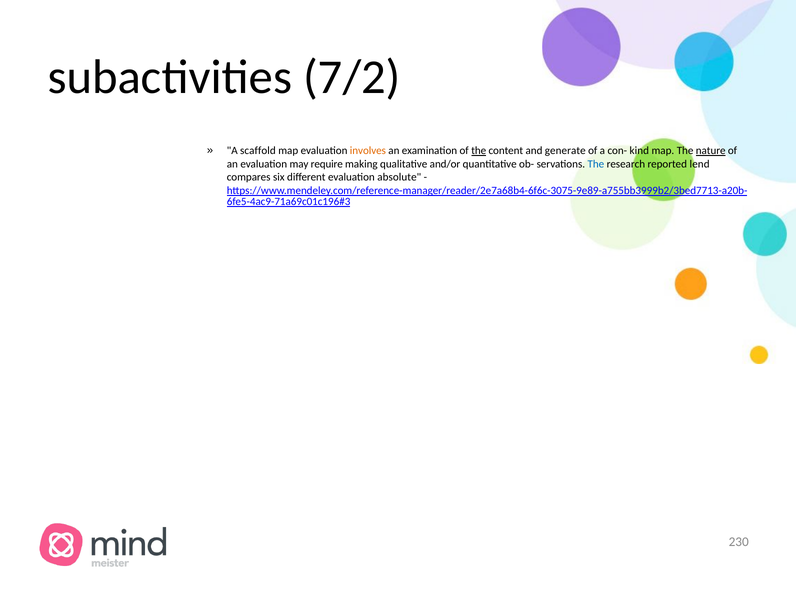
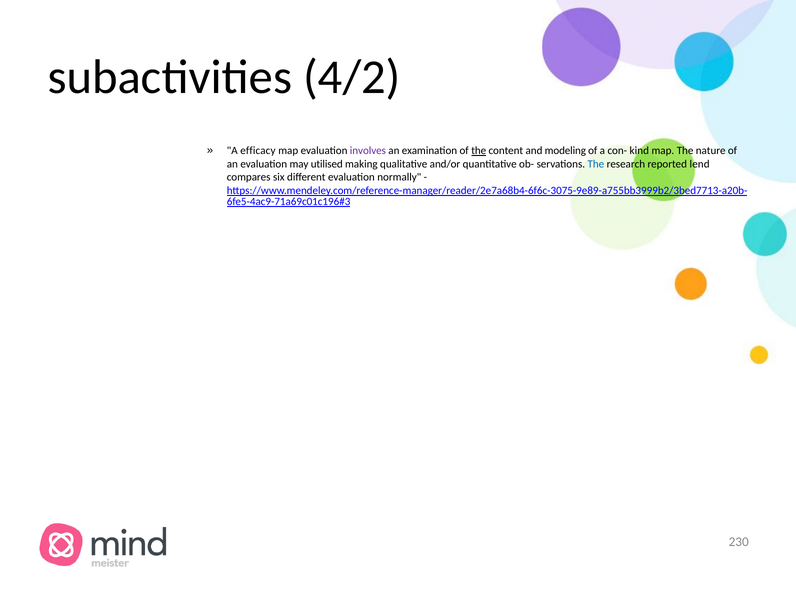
7/2: 7/2 -> 4/2 (352, 77)
scaffold: scaffold -> efficacy (258, 151)
involves colour: orange -> purple (368, 151)
generate: generate -> modeling (565, 151)
nature underline: present -> none (711, 151)
require: require -> utilised (327, 164)
absolute: absolute -> normally (399, 177)
